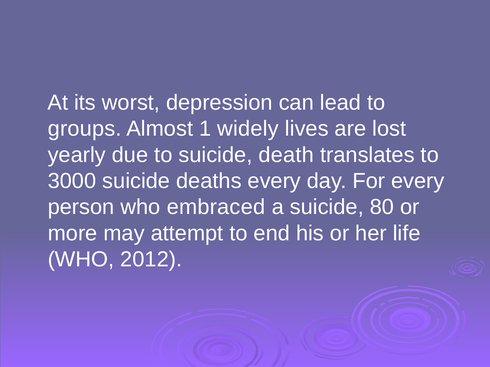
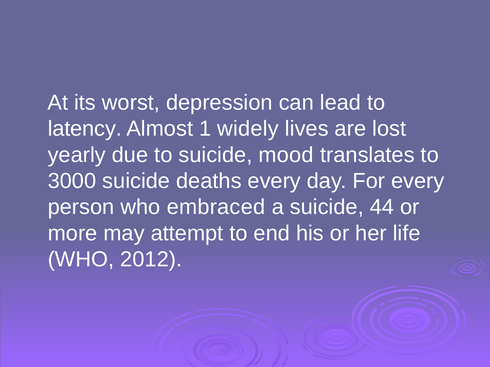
groups: groups -> latency (85, 129)
death: death -> mood (286, 155)
80: 80 -> 44 (382, 207)
